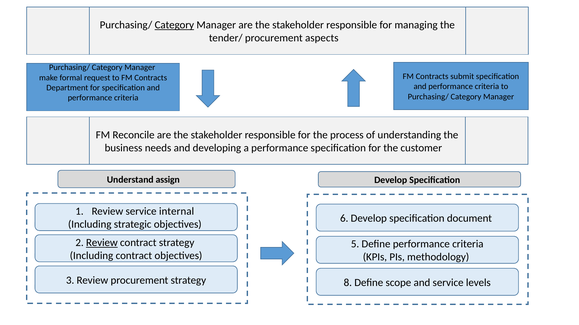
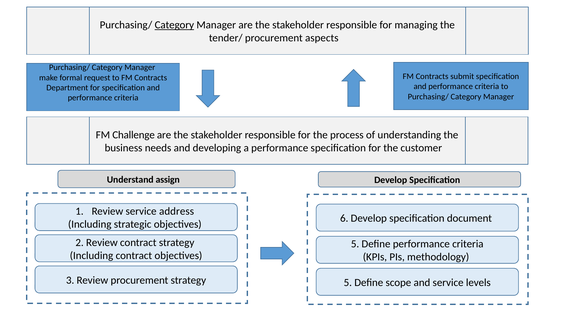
Reconcile: Reconcile -> Challenge (134, 135)
internal: internal -> address (177, 212)
Review underline: present -> none (102, 243)
strategy 8: 8 -> 5 (348, 283)
